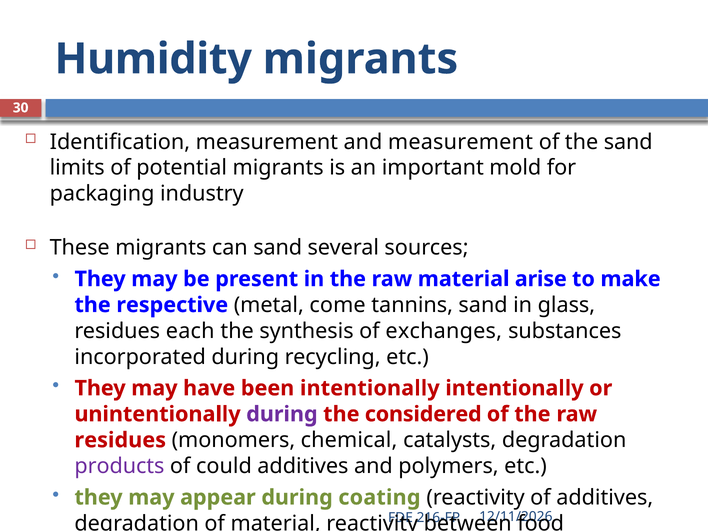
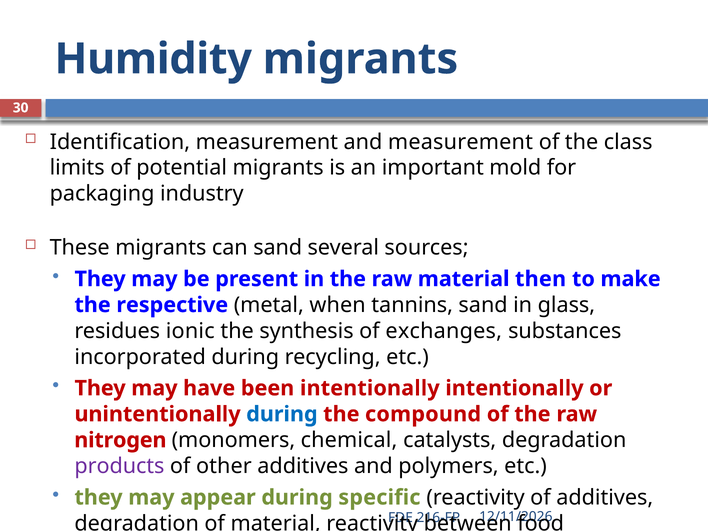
the sand: sand -> class (628, 142)
arise: arise -> then (541, 279)
come: come -> when (338, 305)
each: each -> ionic (190, 331)
during colour: purple -> blue (282, 414)
considered: considered -> compound (423, 414)
residues: residues -> nitrogen (120, 440)
could: could -> other (224, 466)
coating: coating -> specific (379, 497)
